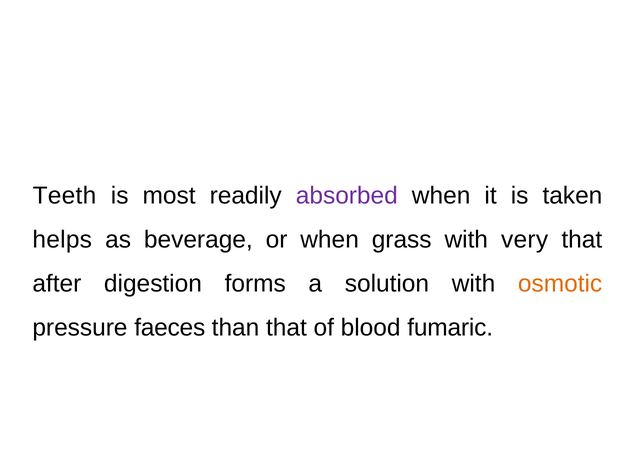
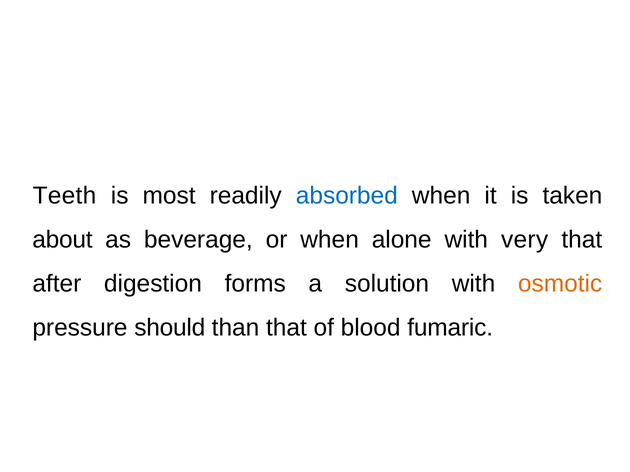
absorbed colour: purple -> blue (347, 196)
helps: helps -> about (62, 240)
grass: grass -> alone (402, 240)
faeces: faeces -> should (170, 328)
